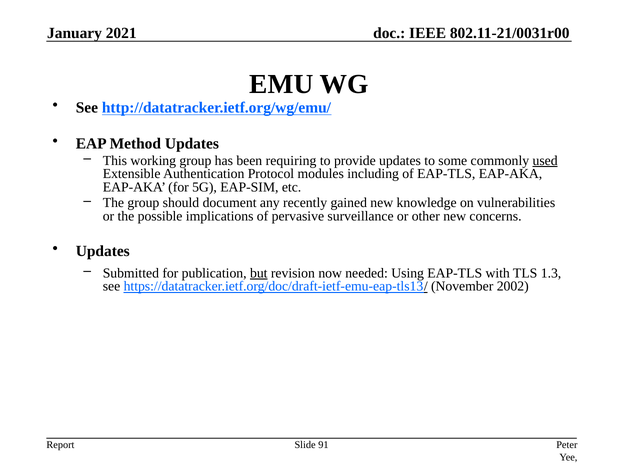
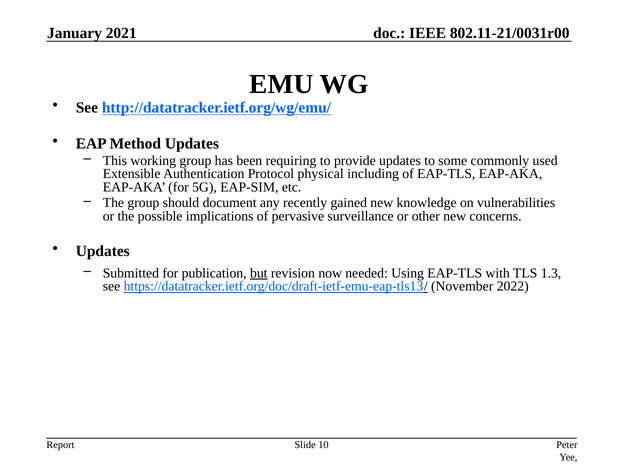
used underline: present -> none (545, 160)
modules: modules -> physical (321, 174)
2002: 2002 -> 2022 (513, 286)
91: 91 -> 10 (323, 445)
